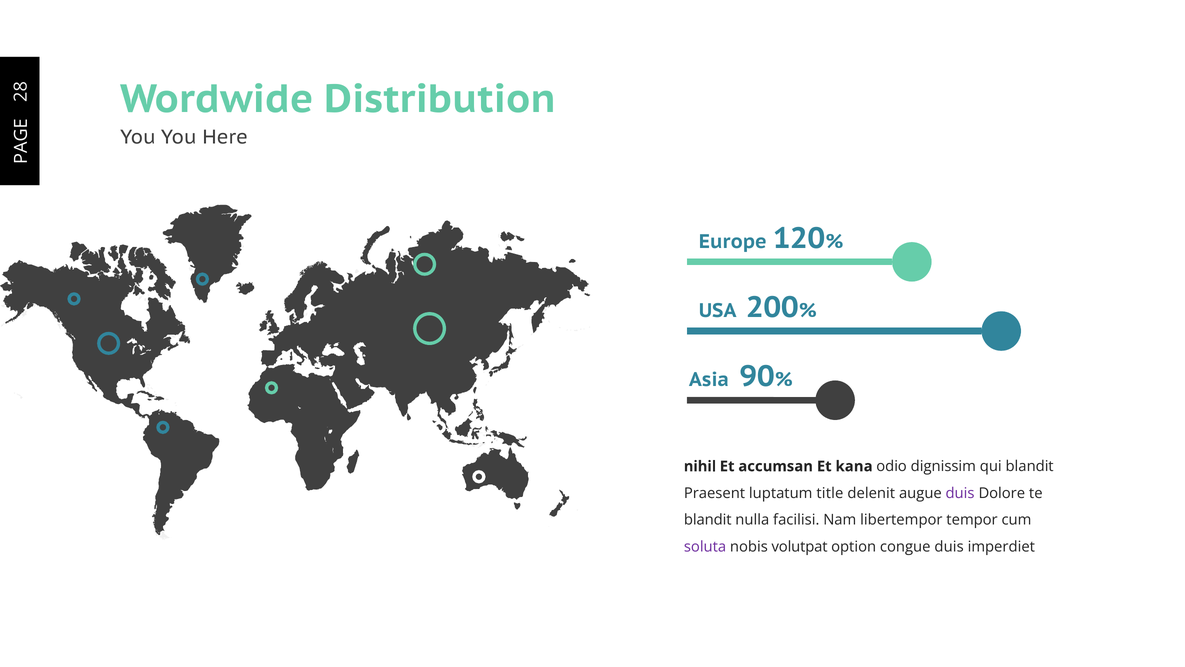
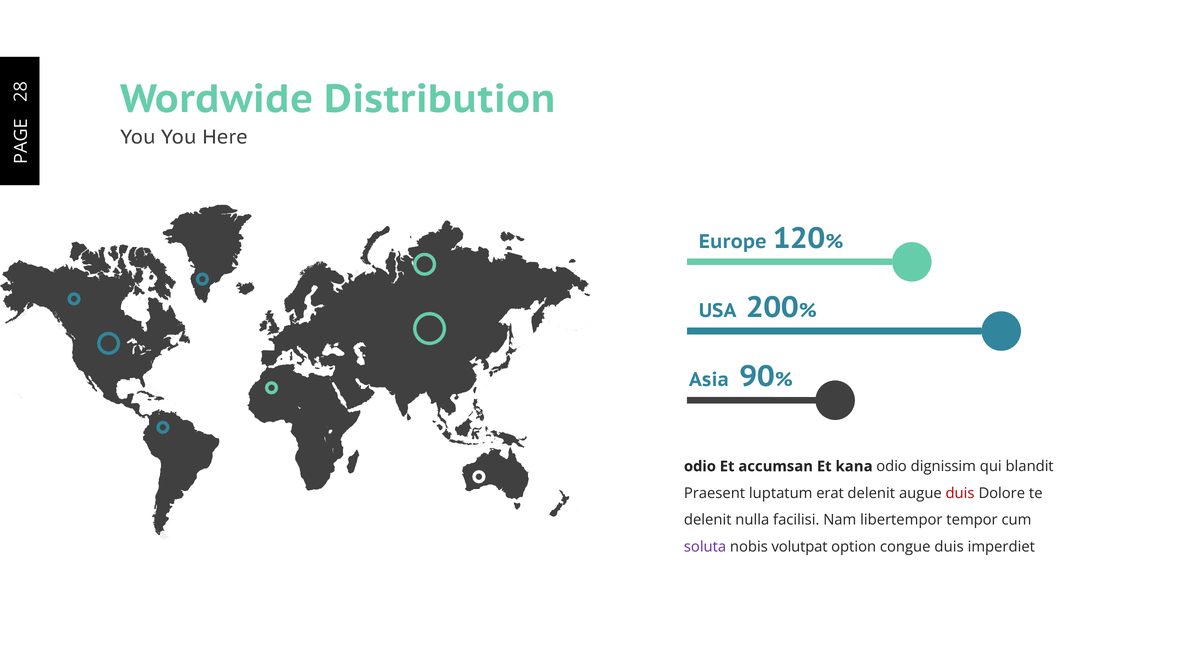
nihil: nihil -> odio (700, 466)
title: title -> erat (830, 493)
duis colour: purple -> red (960, 493)
blandit: blandit -> delenit (708, 520)
